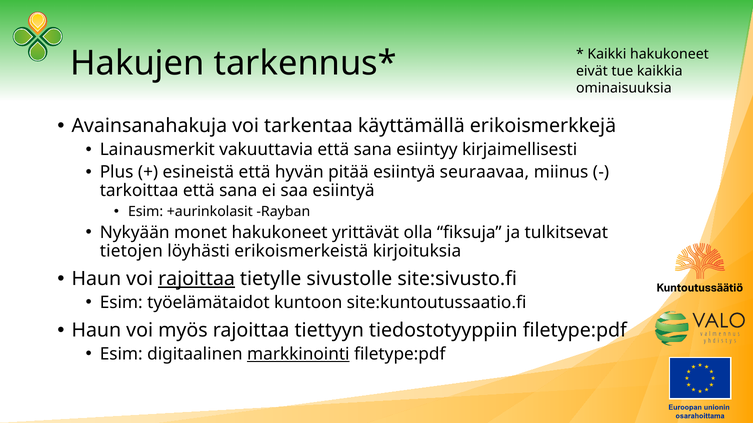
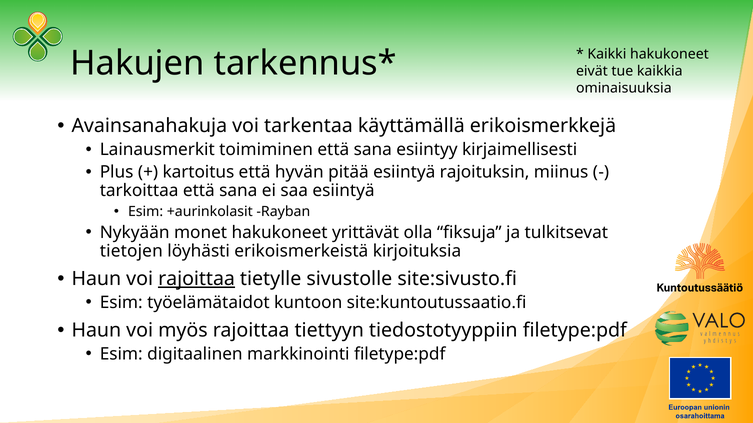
vakuuttavia: vakuuttavia -> toimiminen (266, 150)
esineistä: esineistä -> kartoitus (198, 172)
seuraavaa: seuraavaa -> rajoituksin (485, 172)
markkinointi underline: present -> none (298, 354)
